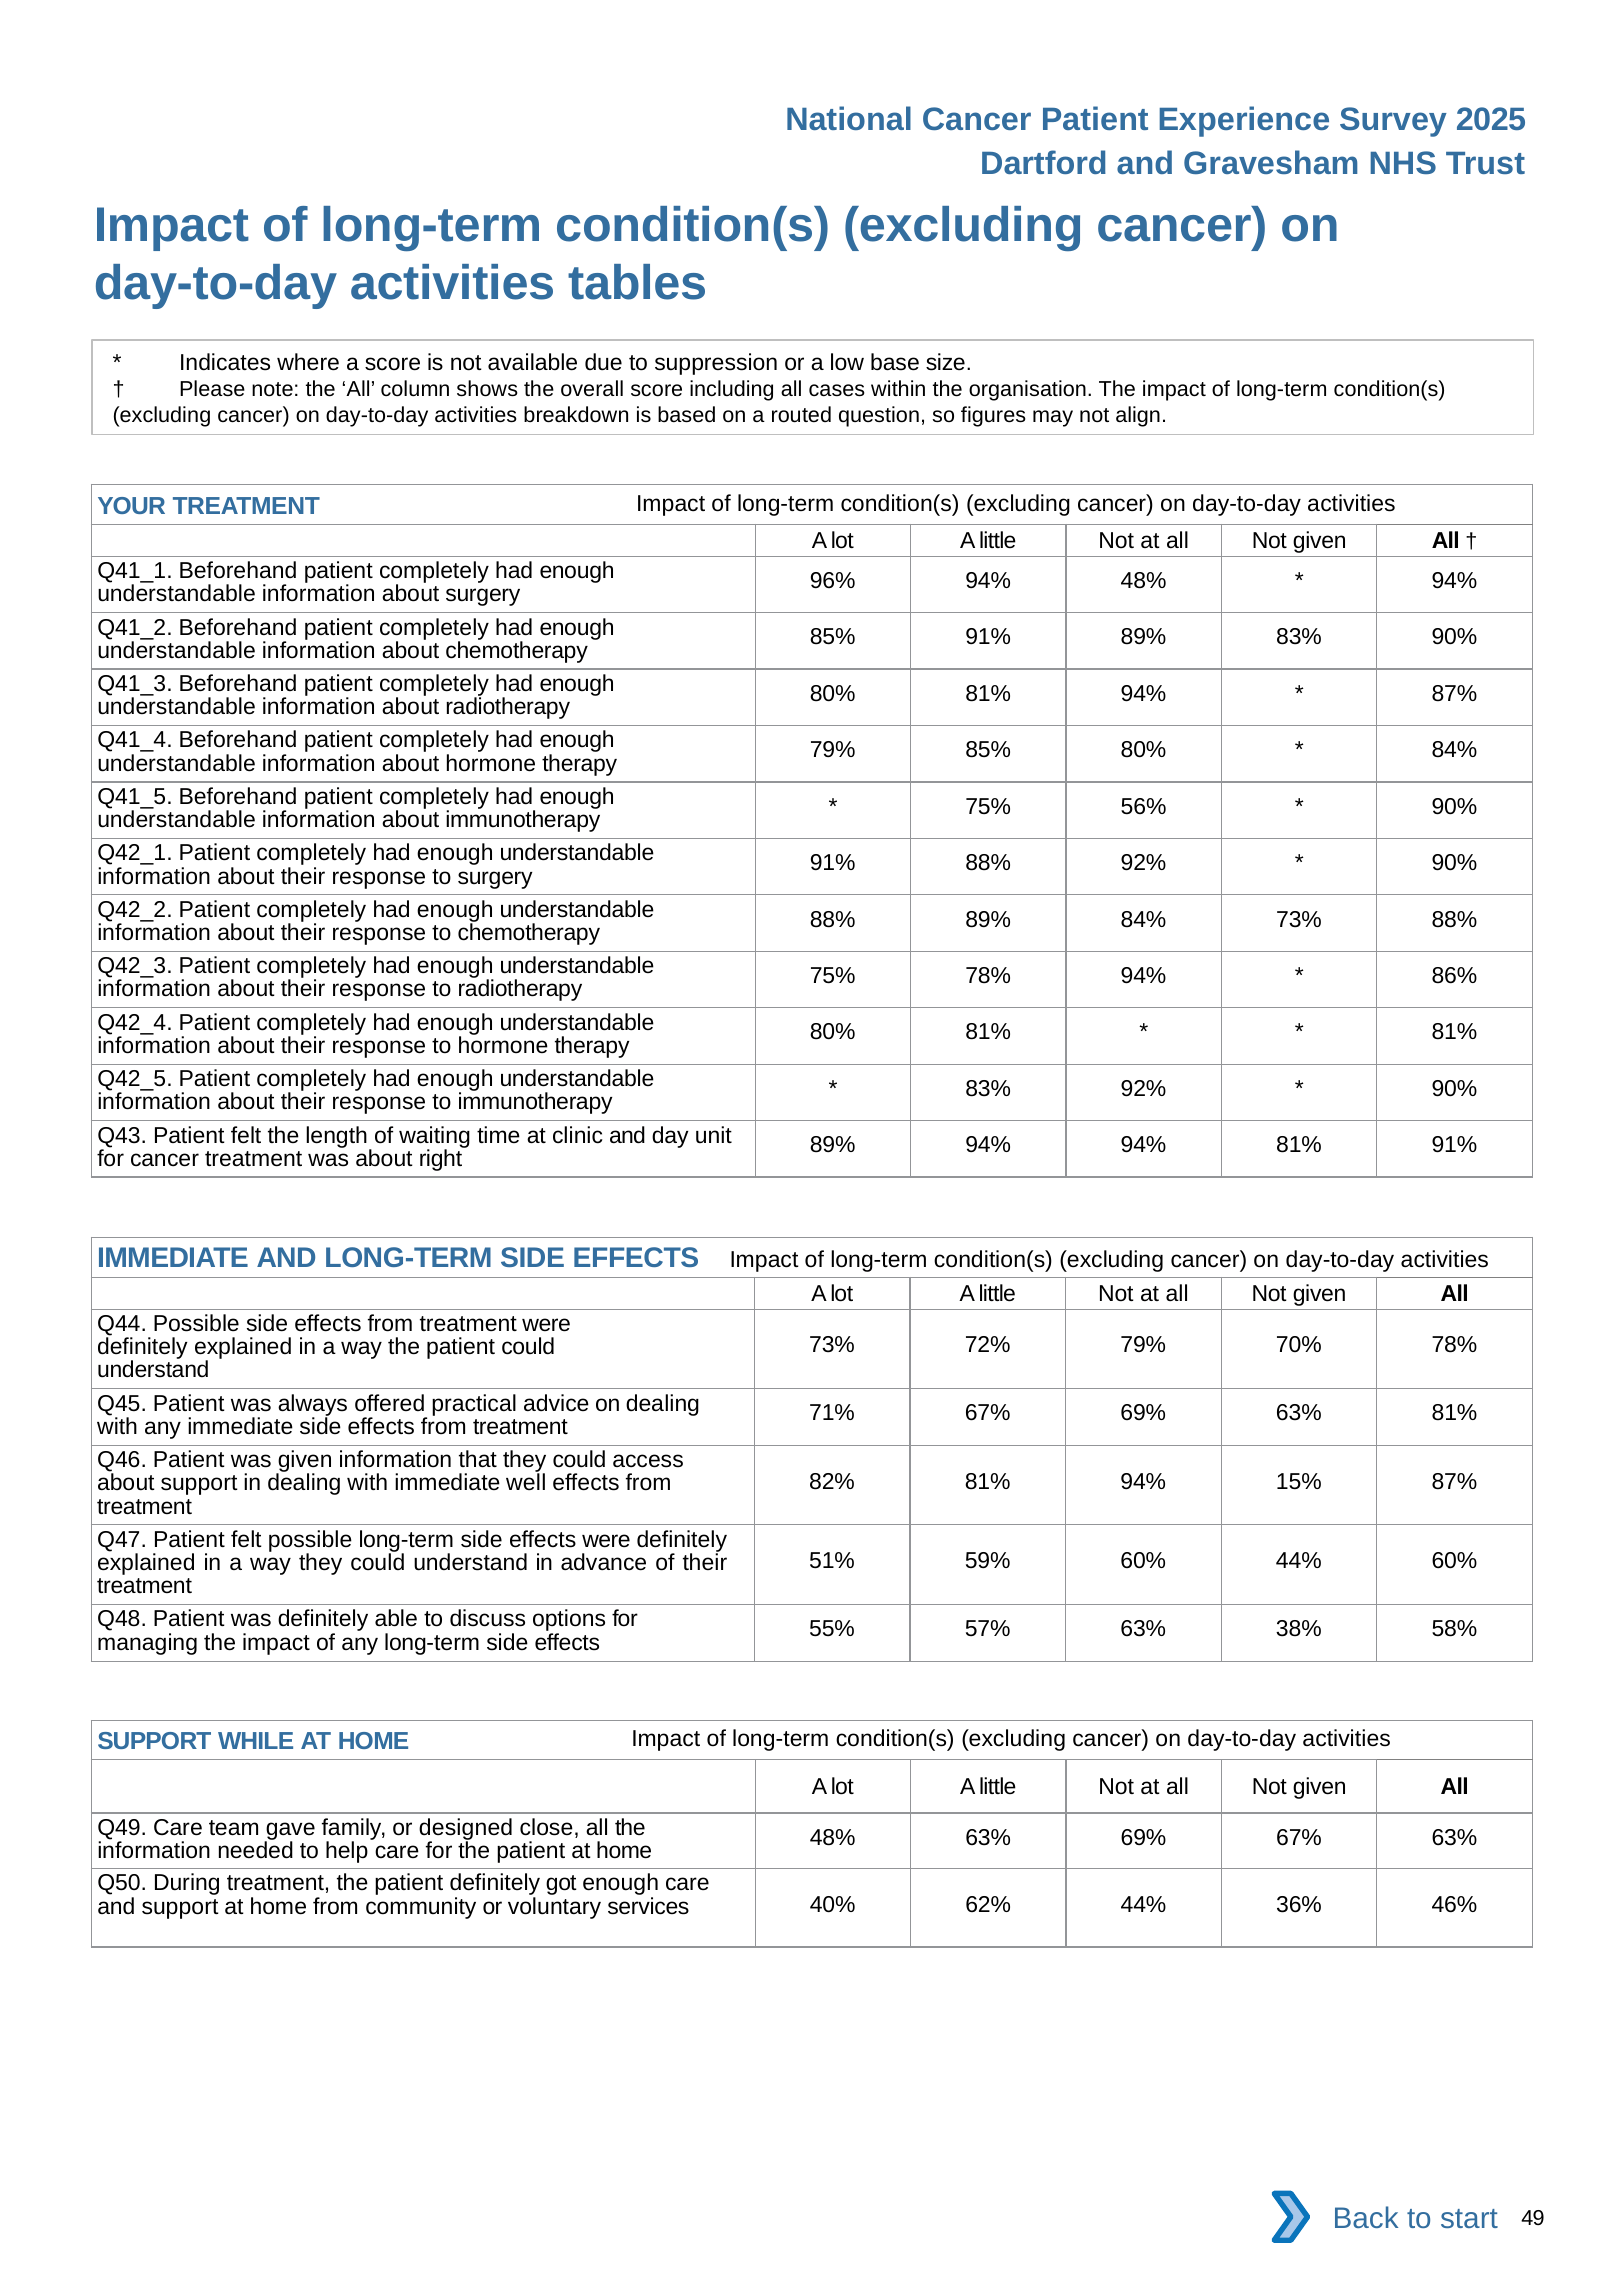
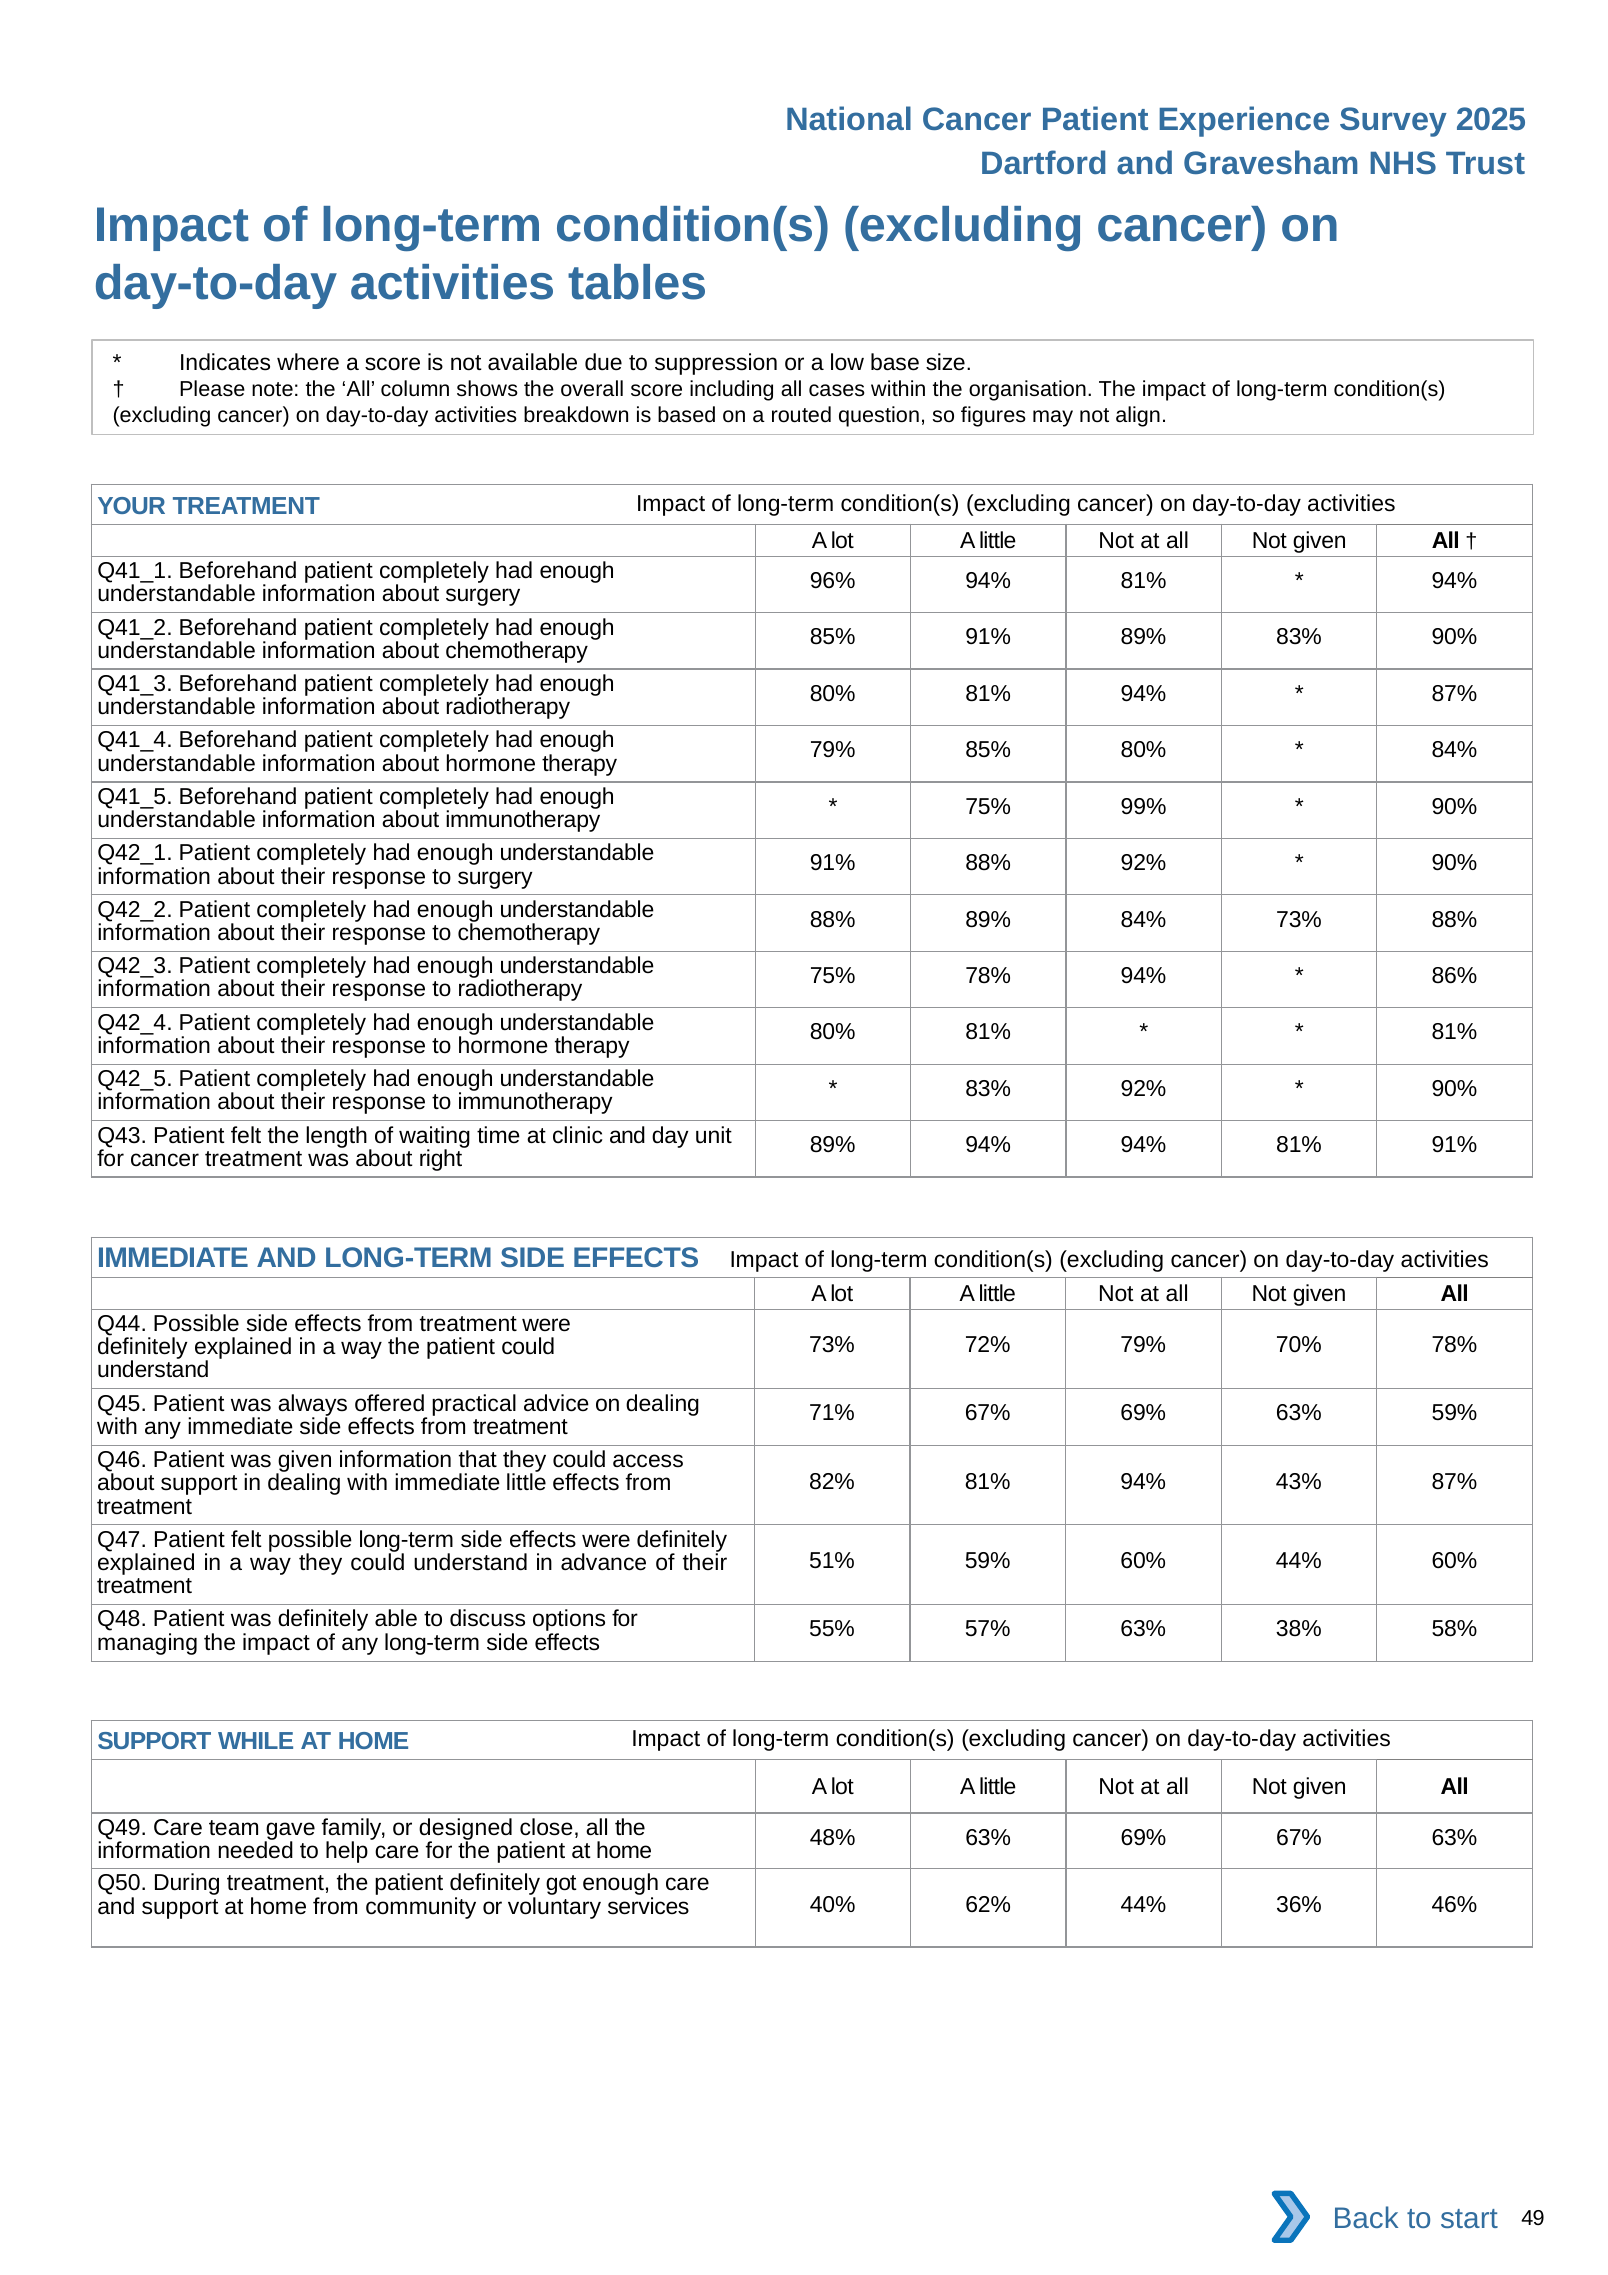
96% 94% 48%: 48% -> 81% (1144, 581)
56%: 56% -> 99% (1144, 807)
63% 81%: 81% -> 59% (1454, 1414)
15%: 15% -> 43% (1299, 1482)
immediate well: well -> little (526, 1484)
